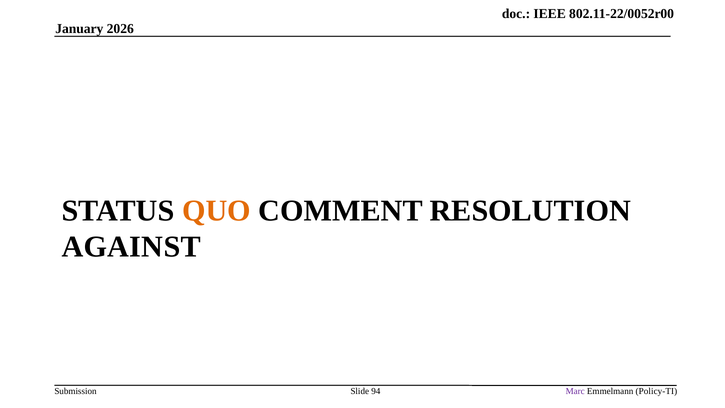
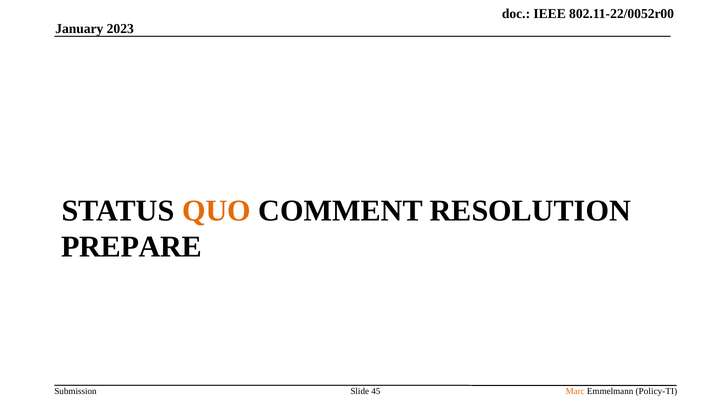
2026: 2026 -> 2023 (120, 29)
AGAINST: AGAINST -> PREPARE (131, 247)
94: 94 -> 45 (376, 391)
Marc colour: purple -> orange (575, 391)
